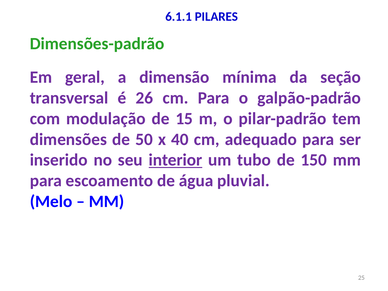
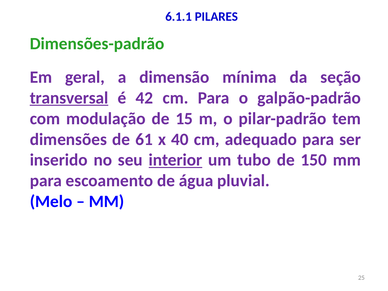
transversal underline: none -> present (69, 98)
26: 26 -> 42 (144, 98)
50: 50 -> 61 (144, 139)
